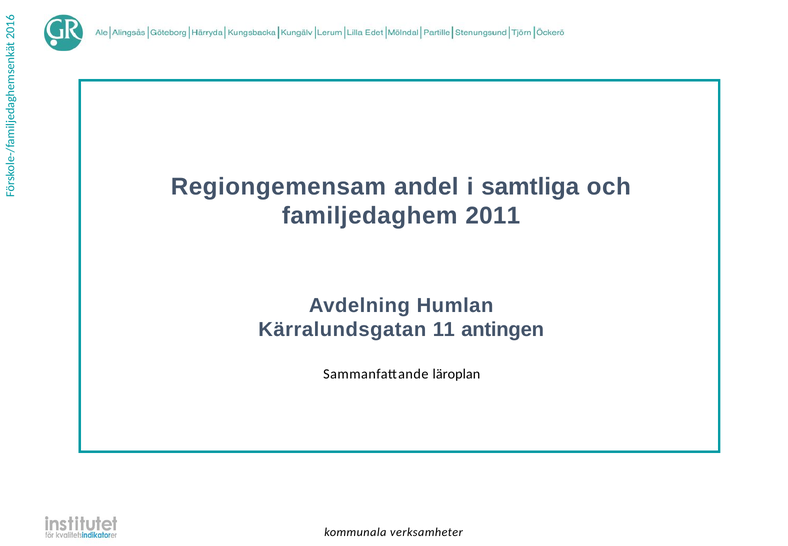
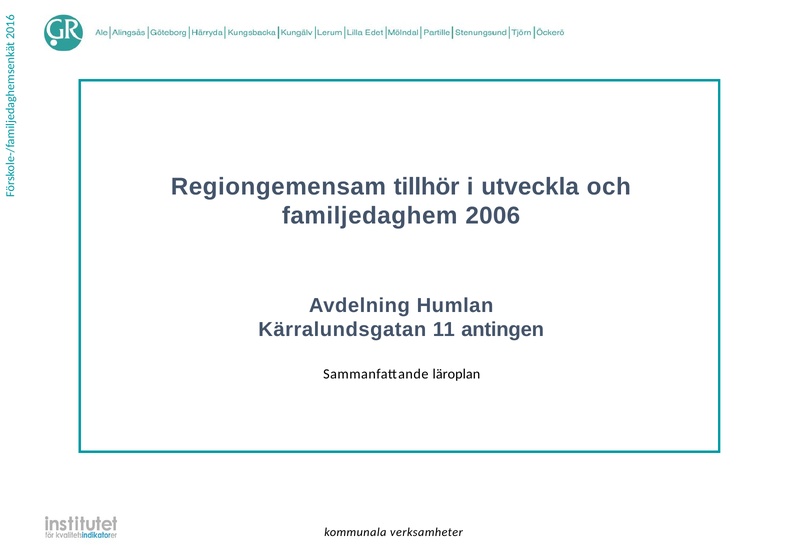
andel: andel -> tillhör (427, 186)
samtliga: samtliga -> utveckla (530, 186)
2011: 2011 -> 2006 (493, 216)
